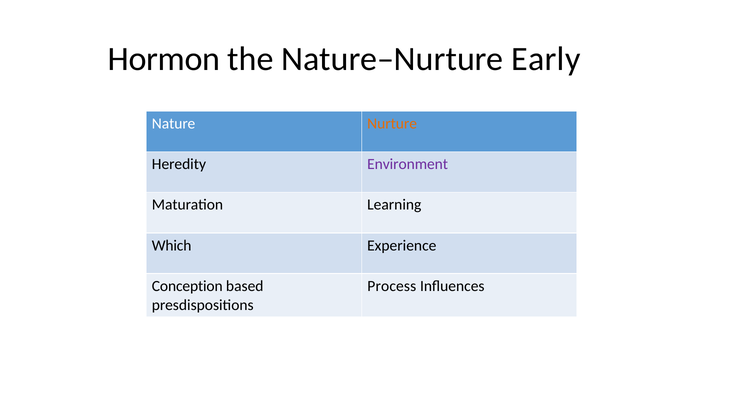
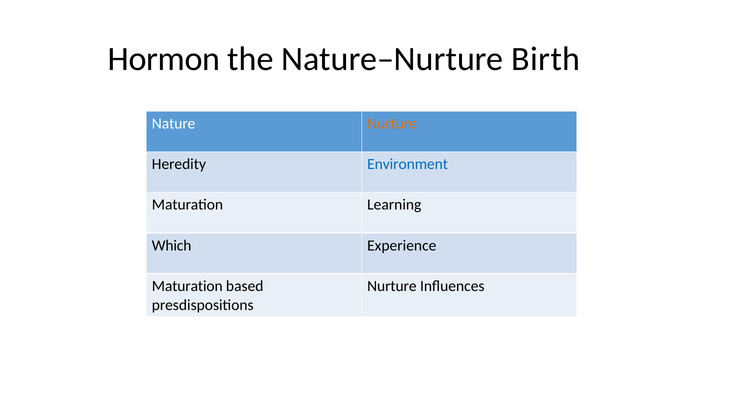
Early: Early -> Birth (546, 59)
Environment colour: purple -> blue (408, 164)
Conception: Conception -> Maturation (187, 286)
Process: Process -> Nurture (392, 286)
